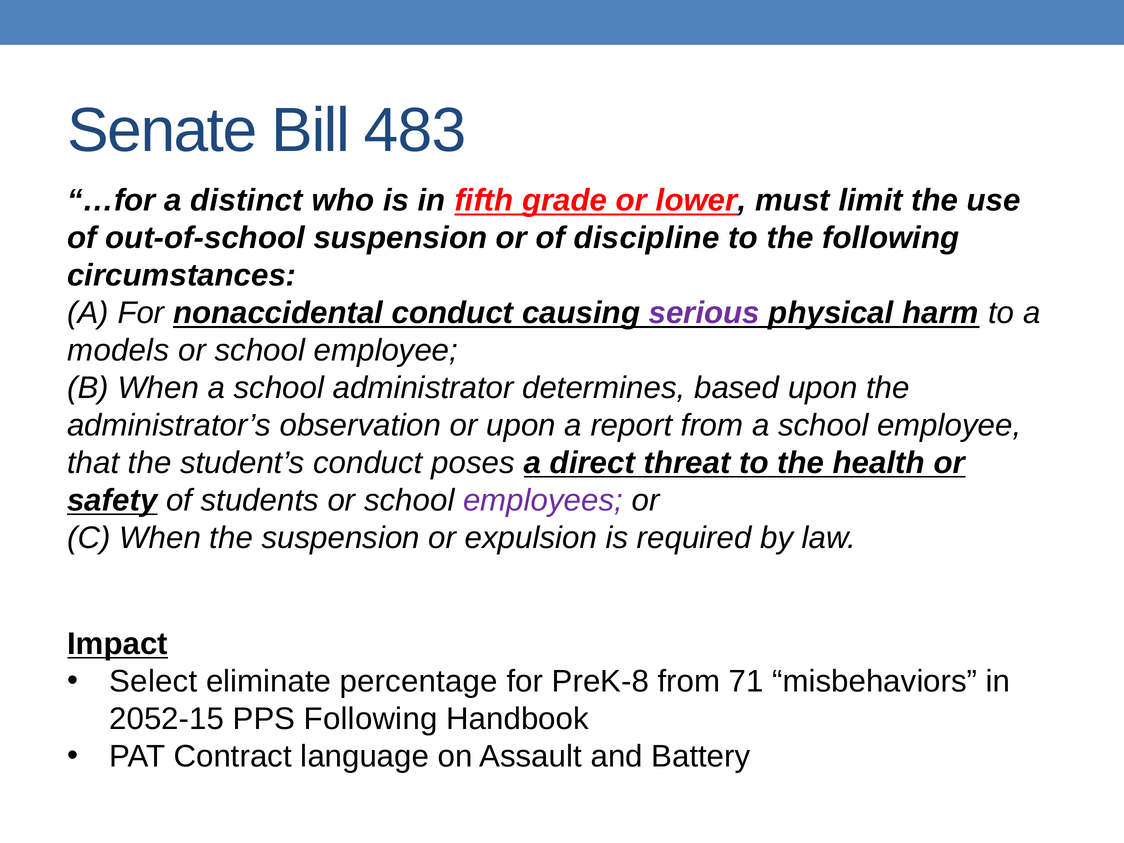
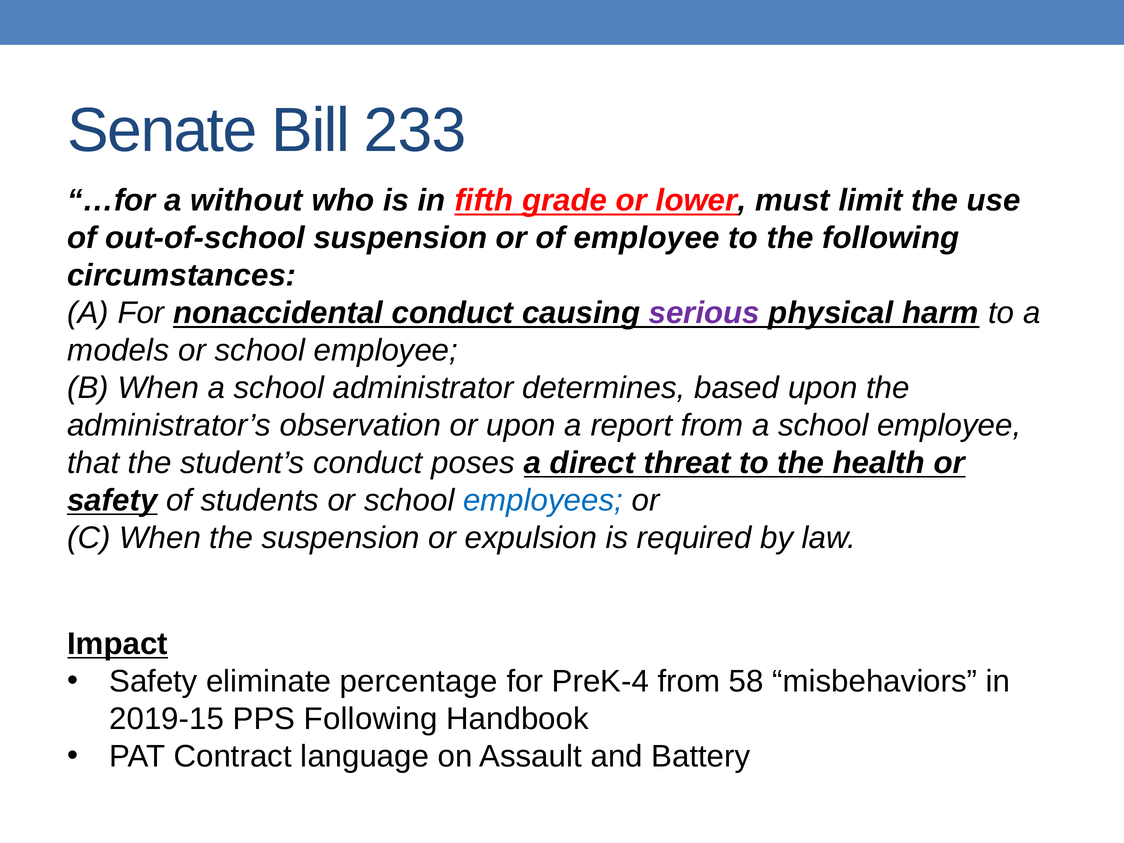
483: 483 -> 233 (415, 131)
distinct: distinct -> without (247, 201)
of discipline: discipline -> employee (647, 238)
employees colour: purple -> blue (543, 501)
Select: Select -> Safety (153, 682)
PreK-8: PreK-8 -> PreK-4 (600, 682)
71: 71 -> 58 (746, 682)
2052-15: 2052-15 -> 2019-15 (167, 719)
